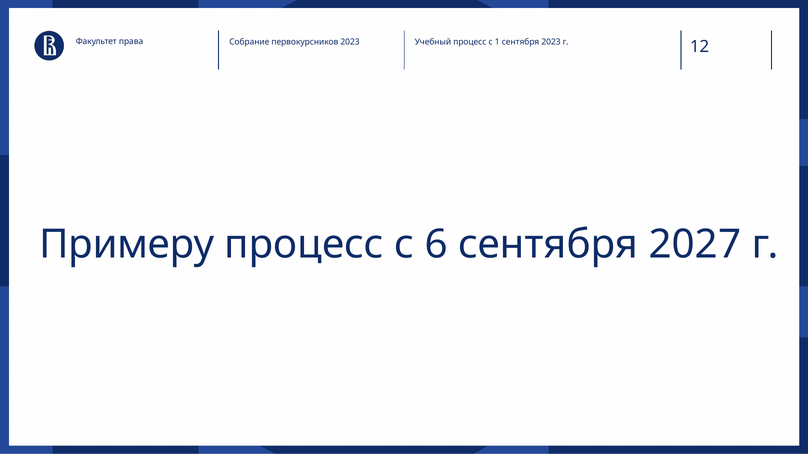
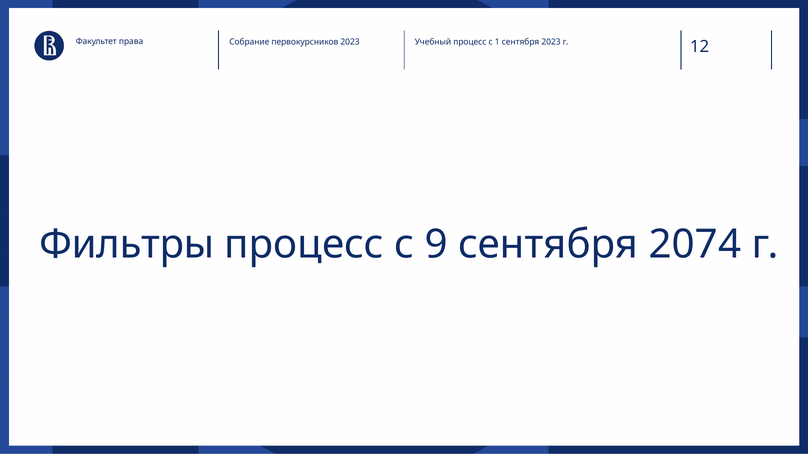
Примеру: Примеру -> Фильтры (127, 245)
6: 6 -> 9 (436, 245)
2027: 2027 -> 2074 (695, 245)
